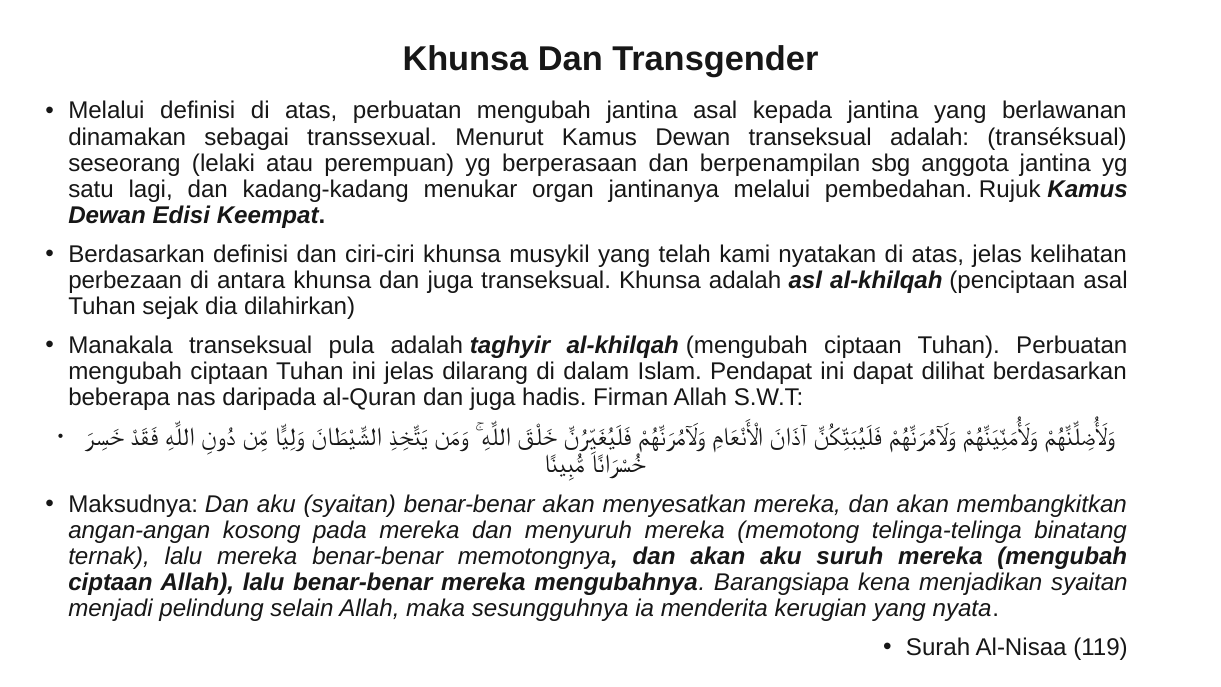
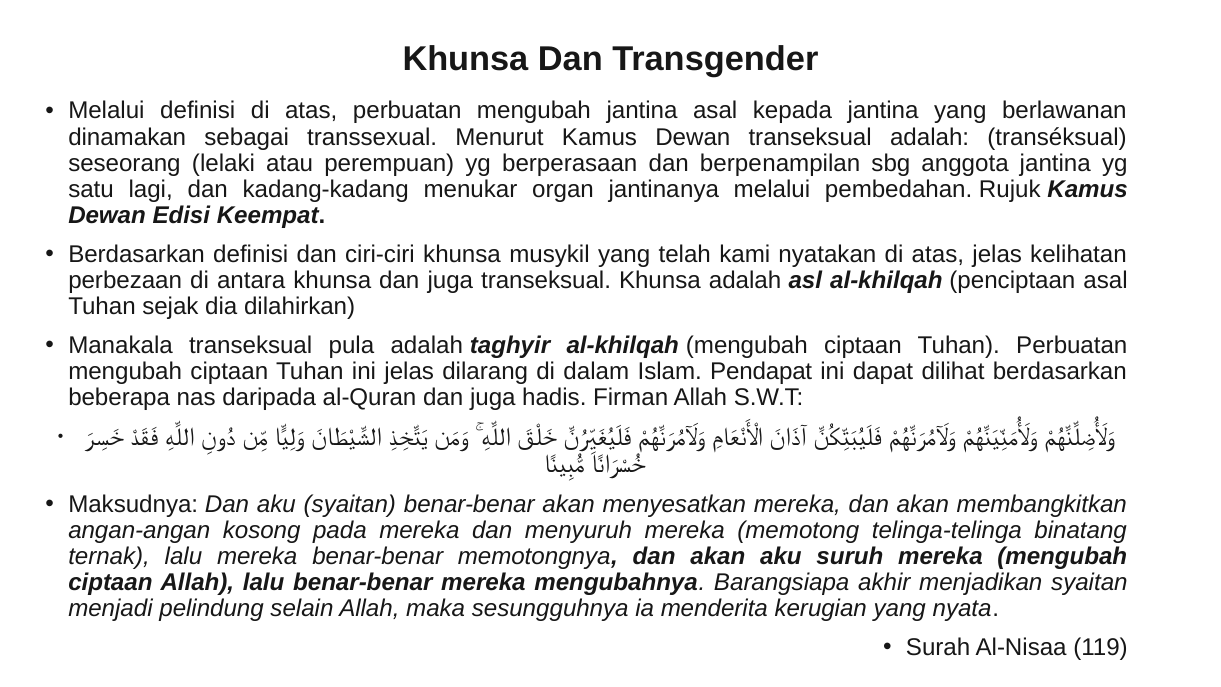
kena: kena -> akhir (884, 582)
